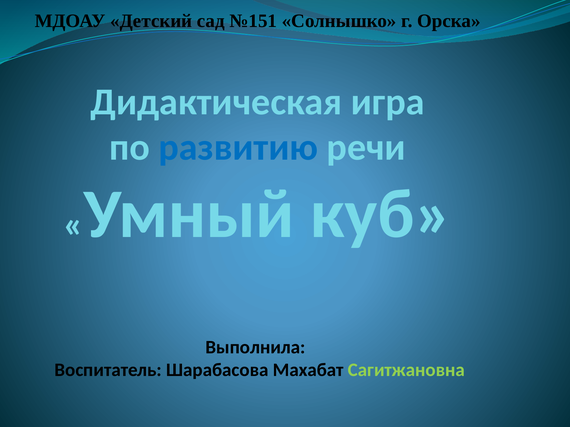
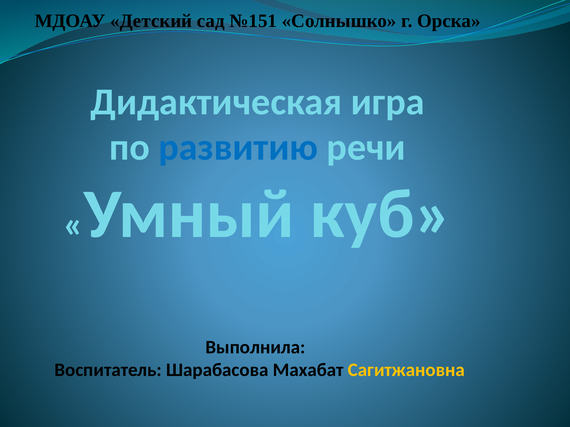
Сагитжановна colour: light green -> yellow (406, 370)
